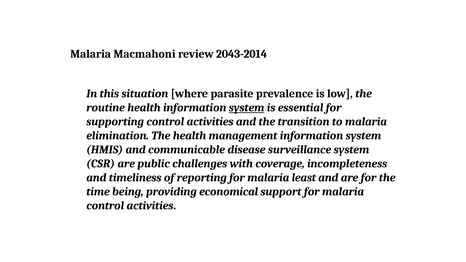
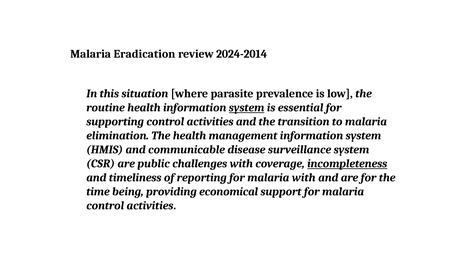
Macmahoni: Macmahoni -> Eradication (144, 54)
2043-2014: 2043-2014 -> 2024-2014 (242, 54)
incompleteness underline: none -> present (347, 164)
malaria least: least -> with (304, 178)
